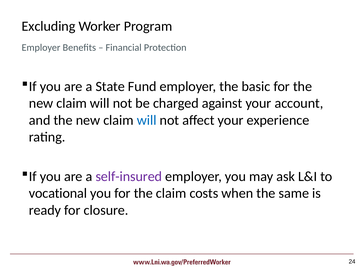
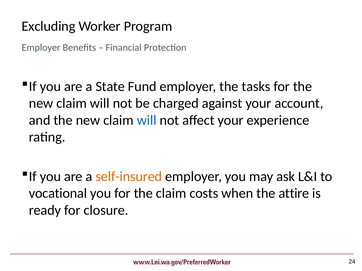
basic: basic -> tasks (256, 87)
self-insured colour: purple -> orange (129, 177)
same: same -> attire (294, 194)
